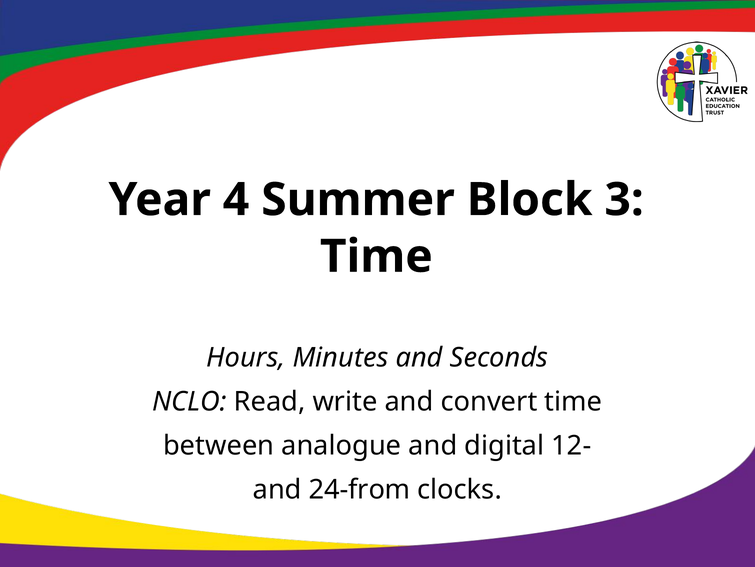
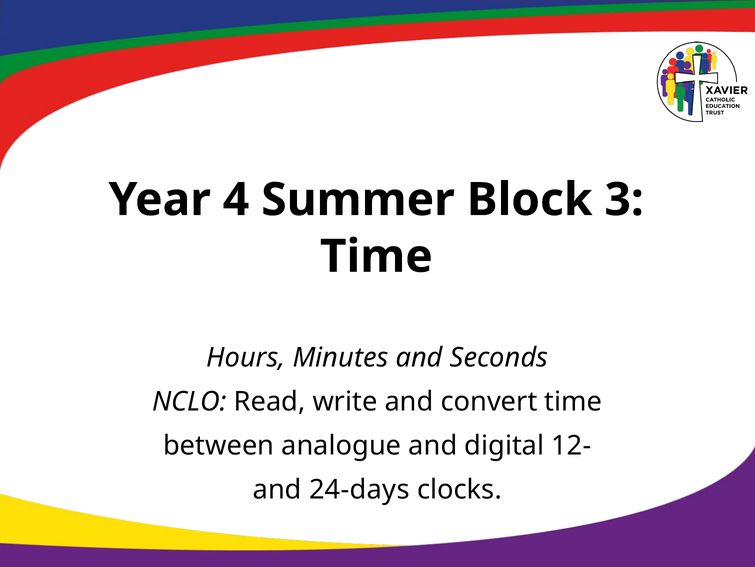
24-from: 24-from -> 24-days (359, 489)
